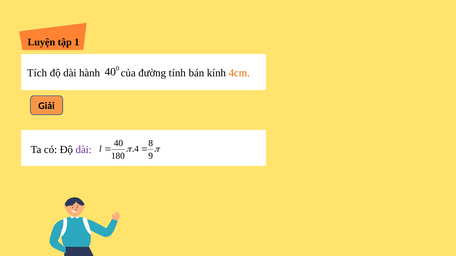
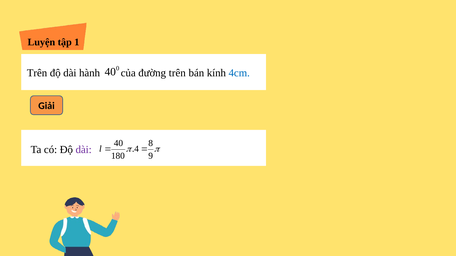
Tích: Tích -> Trên (37, 73)
đường tính: tính -> trên (177, 73)
4cm colour: orange -> blue (239, 73)
